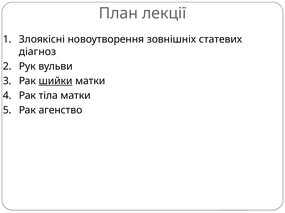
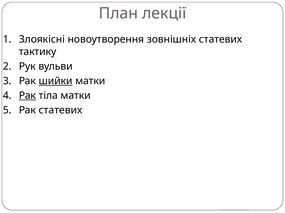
діагноз: діагноз -> тактику (38, 52)
Рак underline: none -> present (27, 96)
Рак агенство: агенство -> статевих (61, 111)
